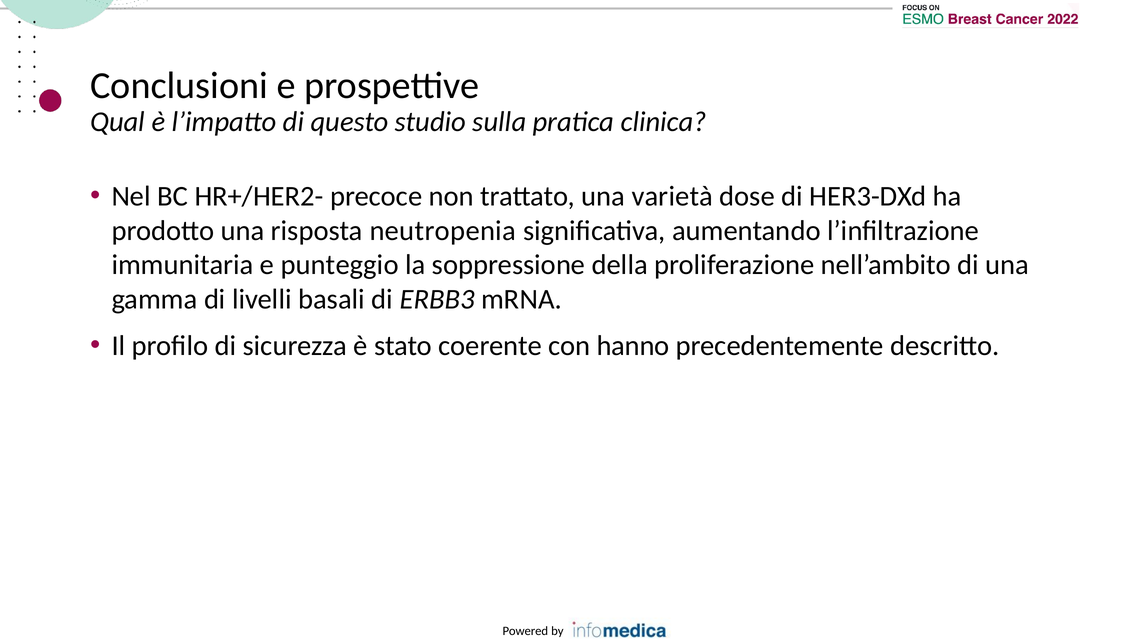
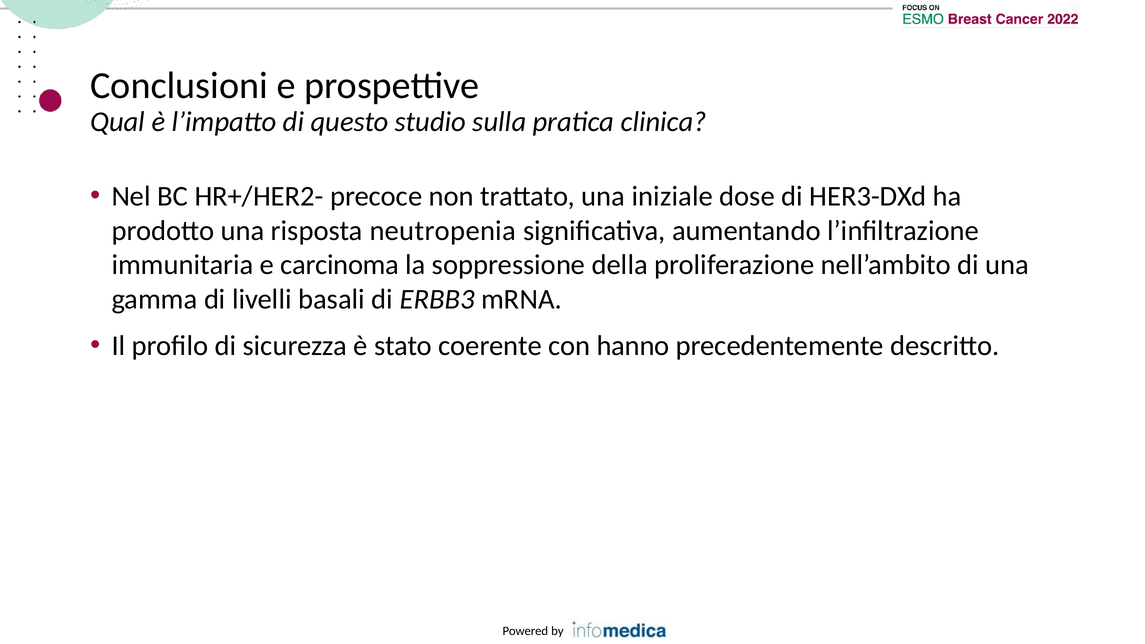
varietà: varietà -> iniziale (672, 196)
punteggio: punteggio -> carcinoma (340, 265)
